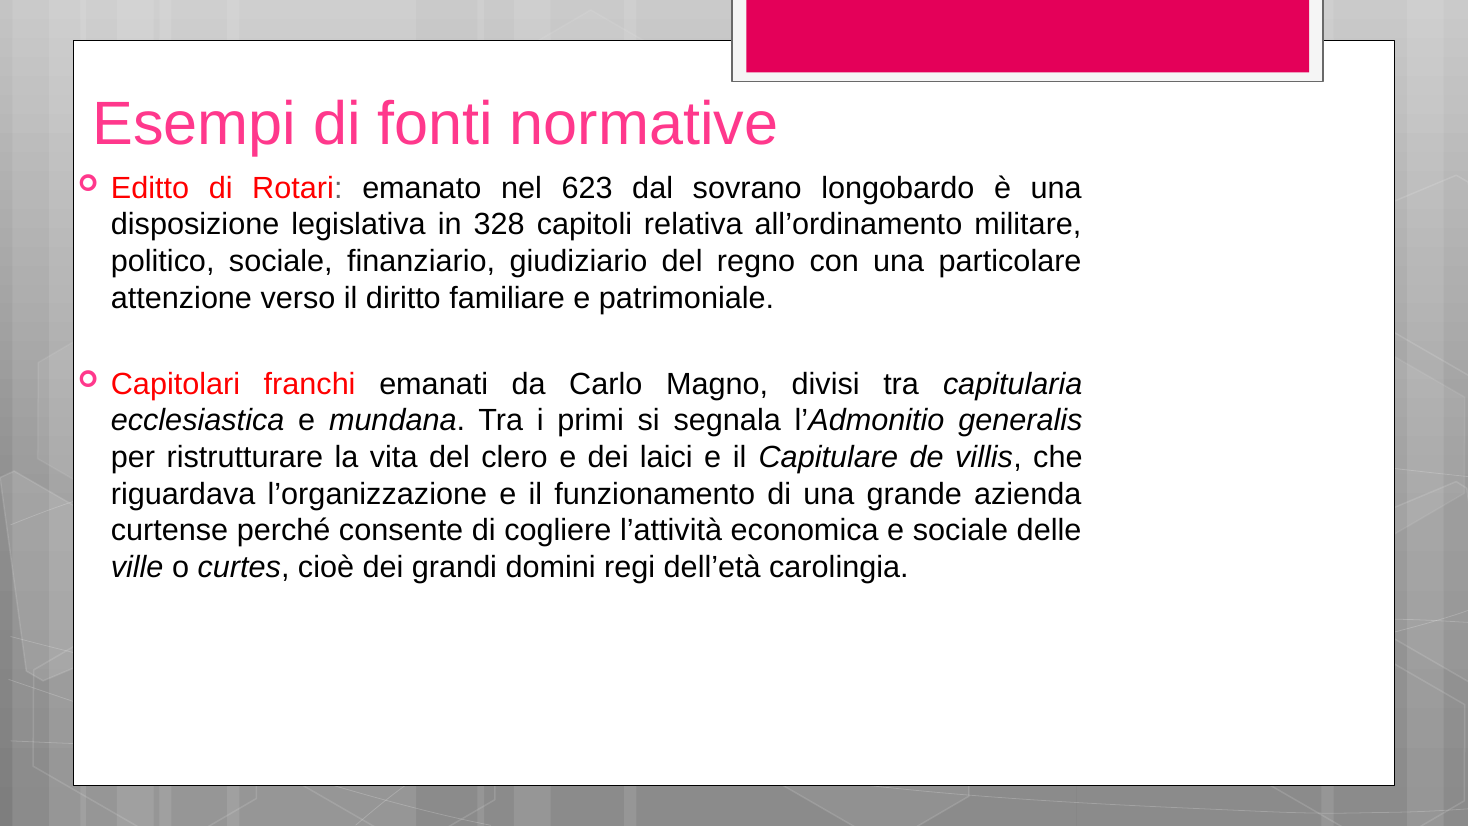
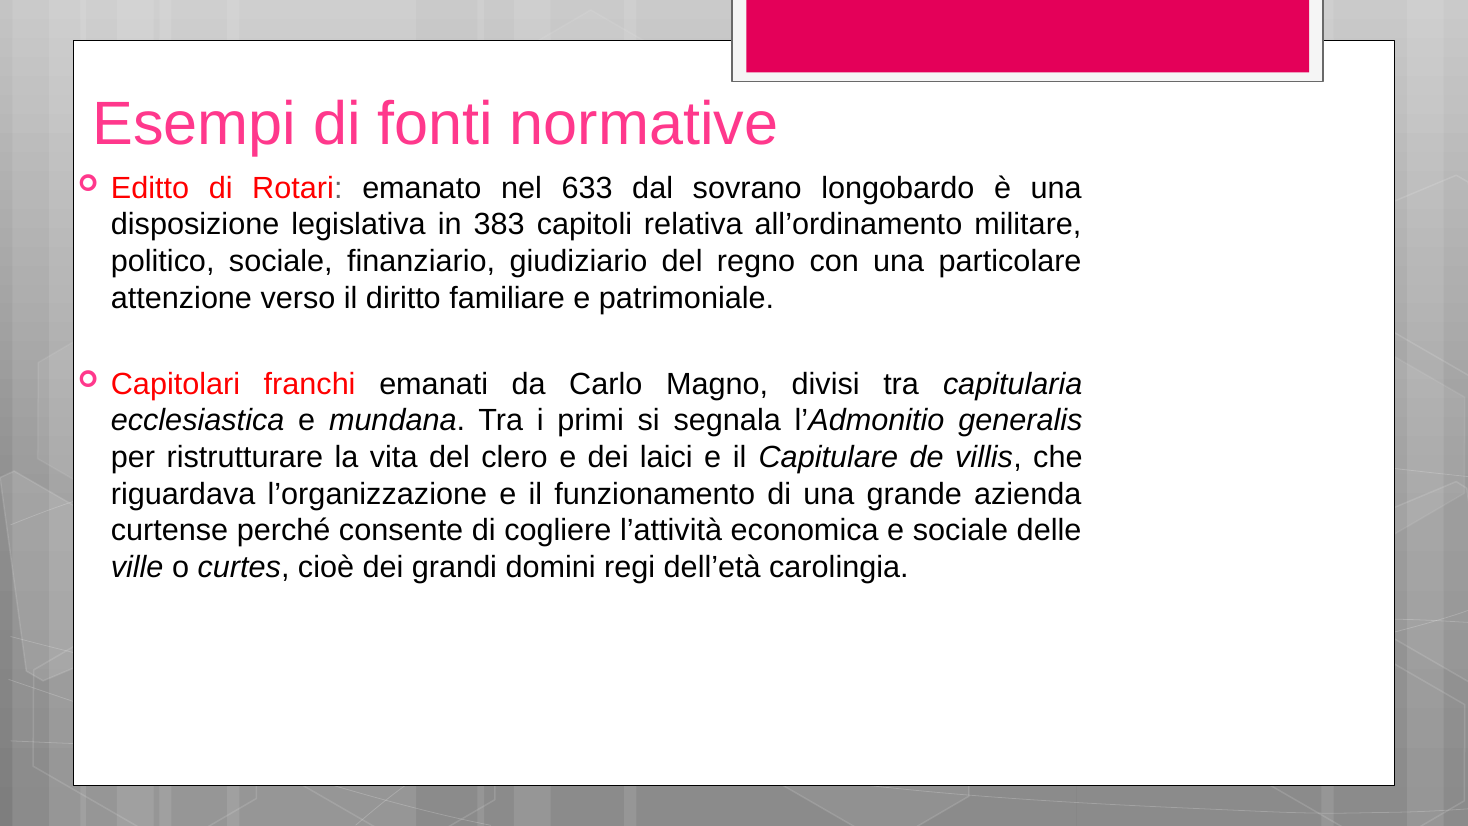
623: 623 -> 633 (587, 188)
328: 328 -> 383 (499, 225)
